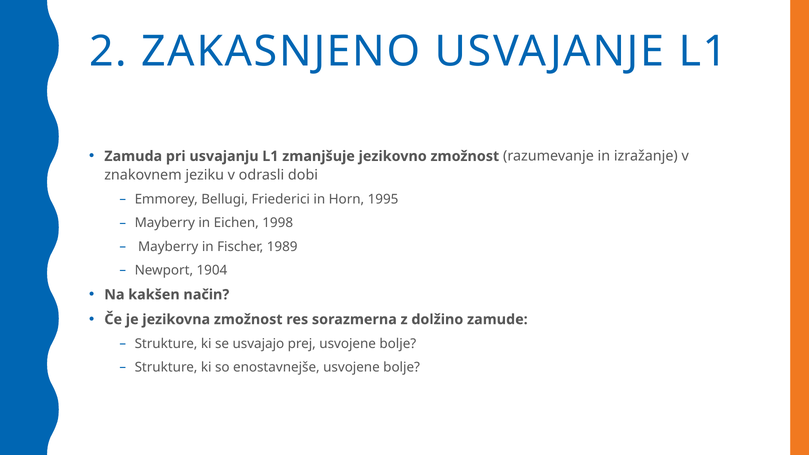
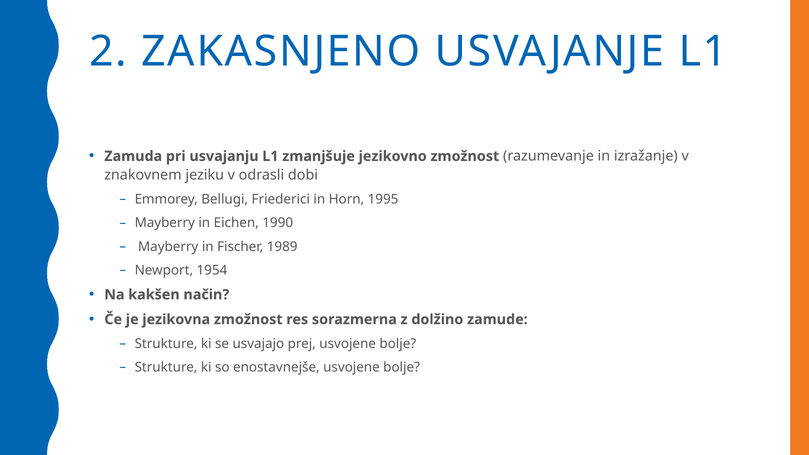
1998: 1998 -> 1990 (278, 223)
1904: 1904 -> 1954 (212, 270)
